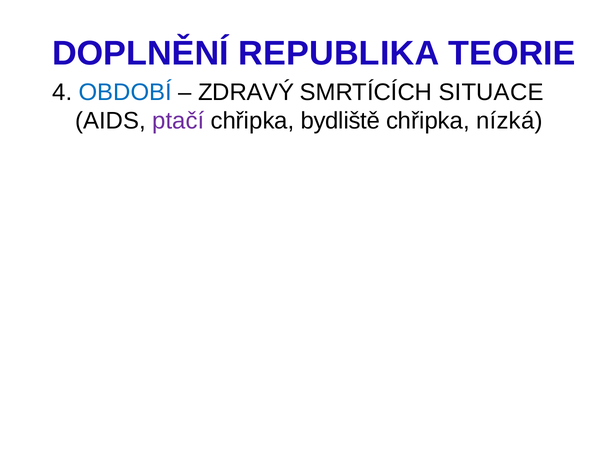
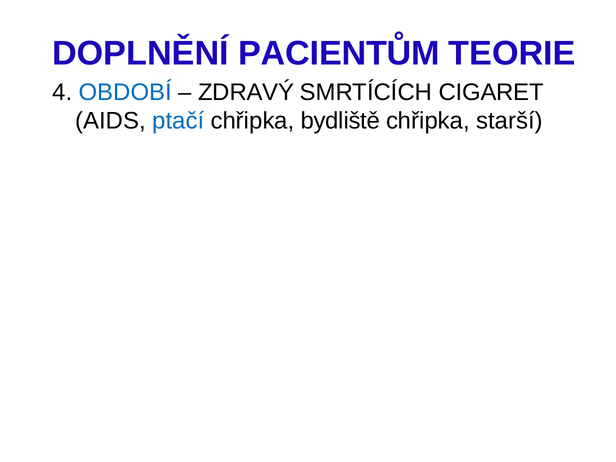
REPUBLIKA: REPUBLIKA -> PACIENTŮM (339, 53)
SITUACE: SITUACE -> CIGARET (491, 92)
ptačí colour: purple -> blue (178, 121)
nízká: nízká -> starší (509, 121)
